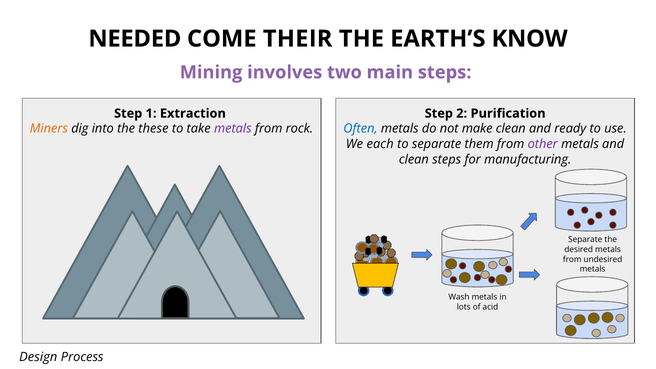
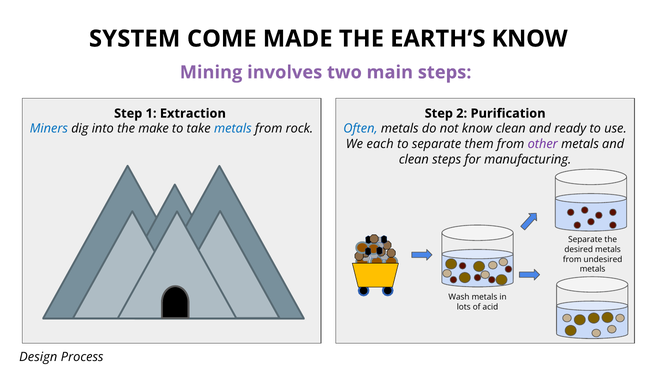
NEEDED: NEEDED -> SYSTEM (135, 39)
THEIR: THEIR -> MADE (298, 39)
Miners colour: orange -> blue (49, 129)
these: these -> make (154, 129)
metals colour: purple -> blue (233, 129)
not make: make -> know (477, 129)
